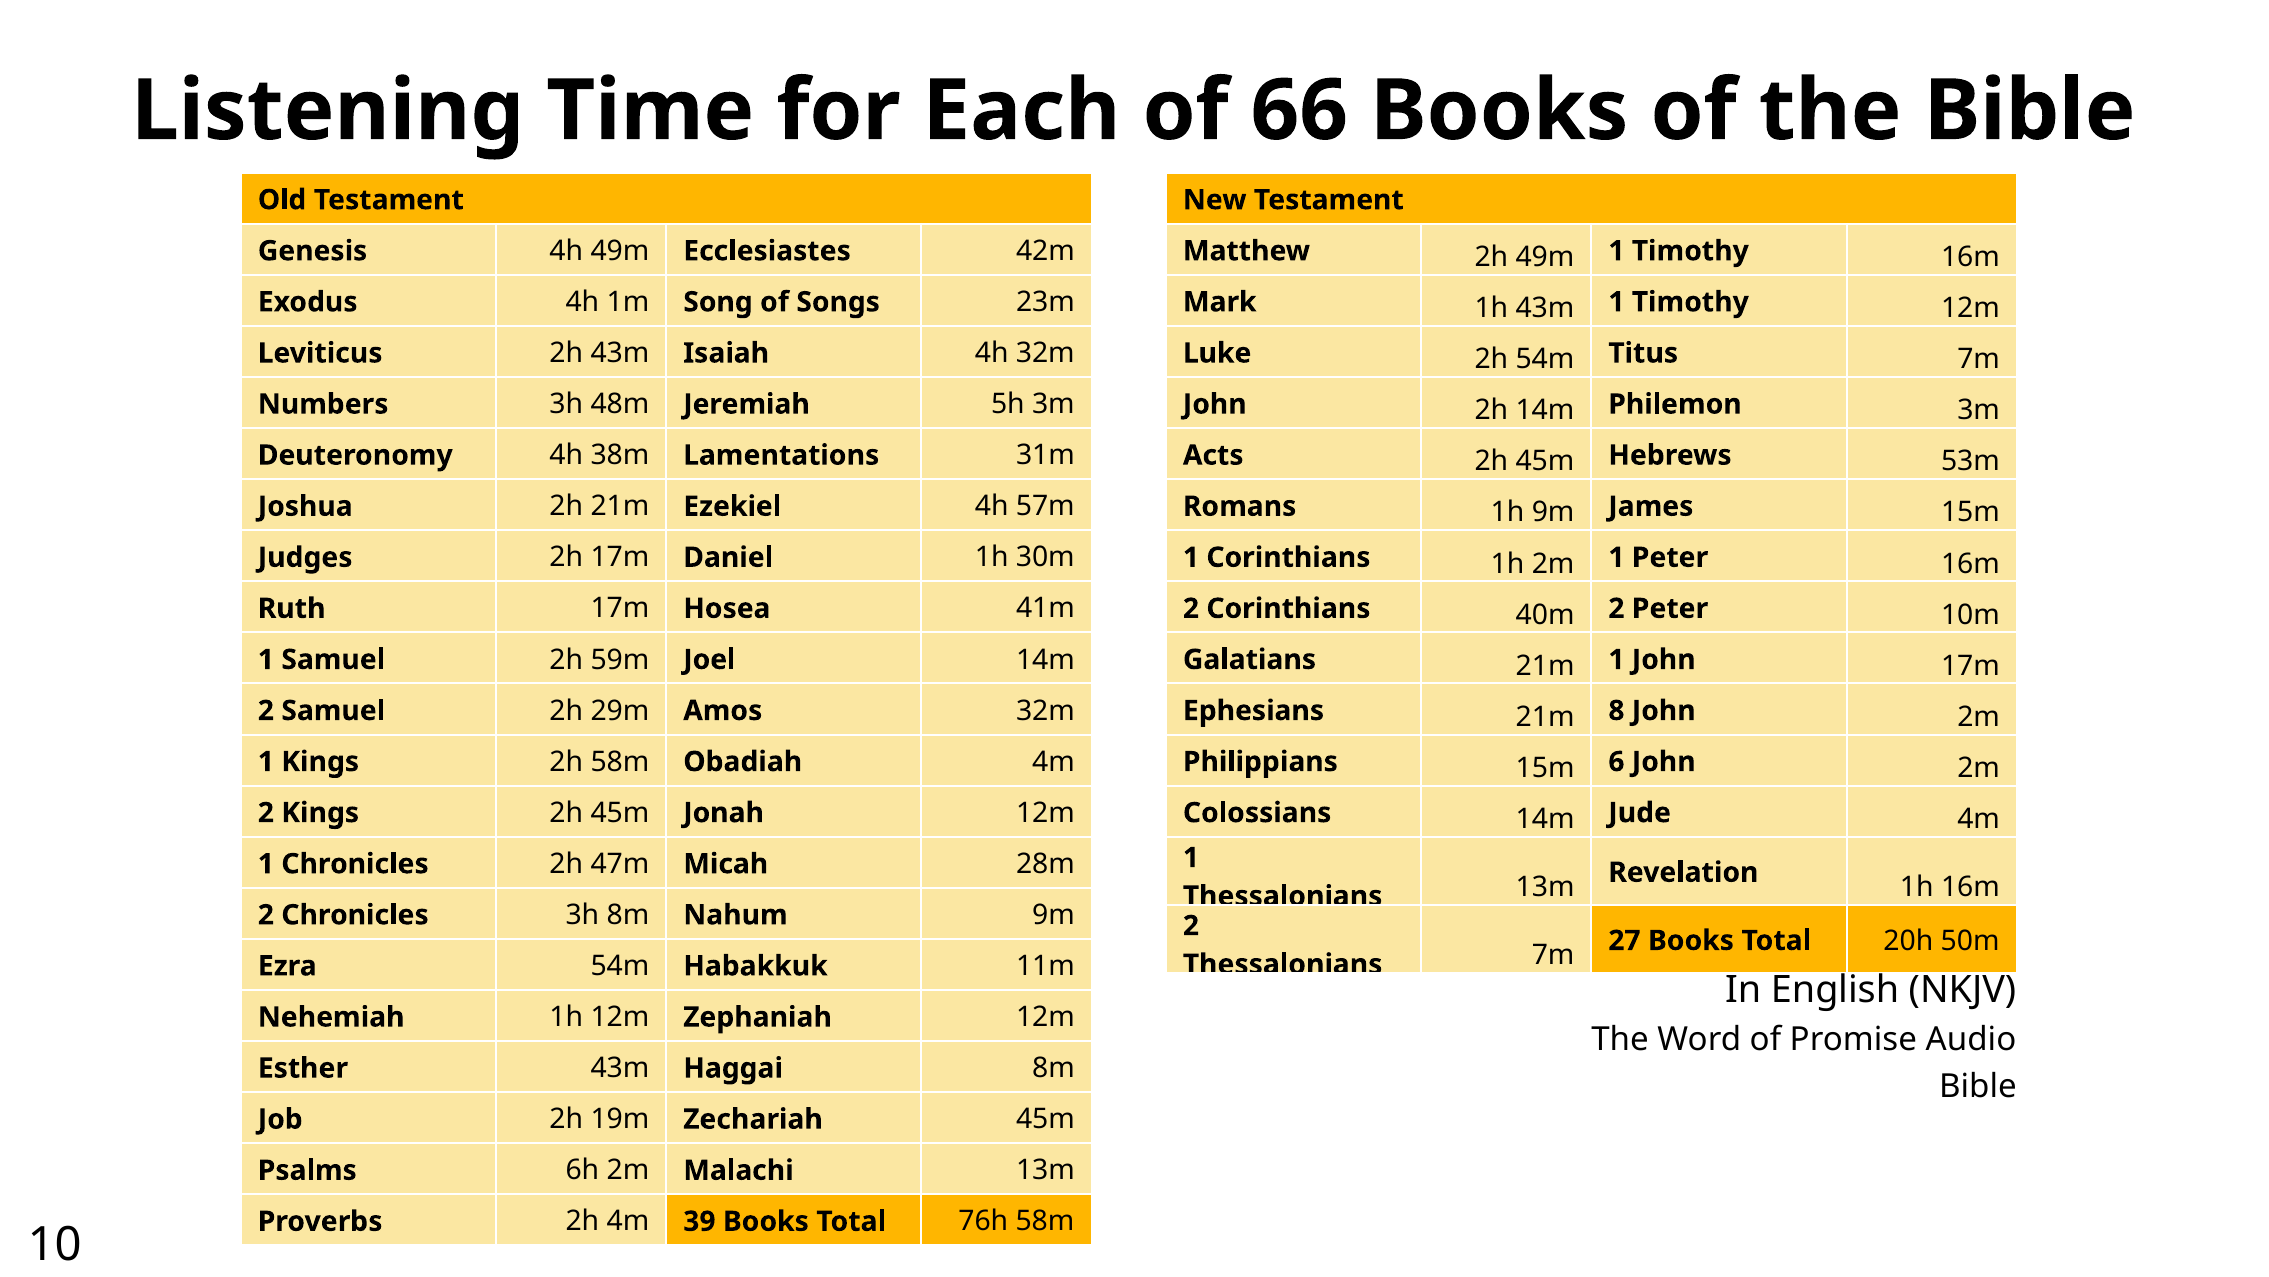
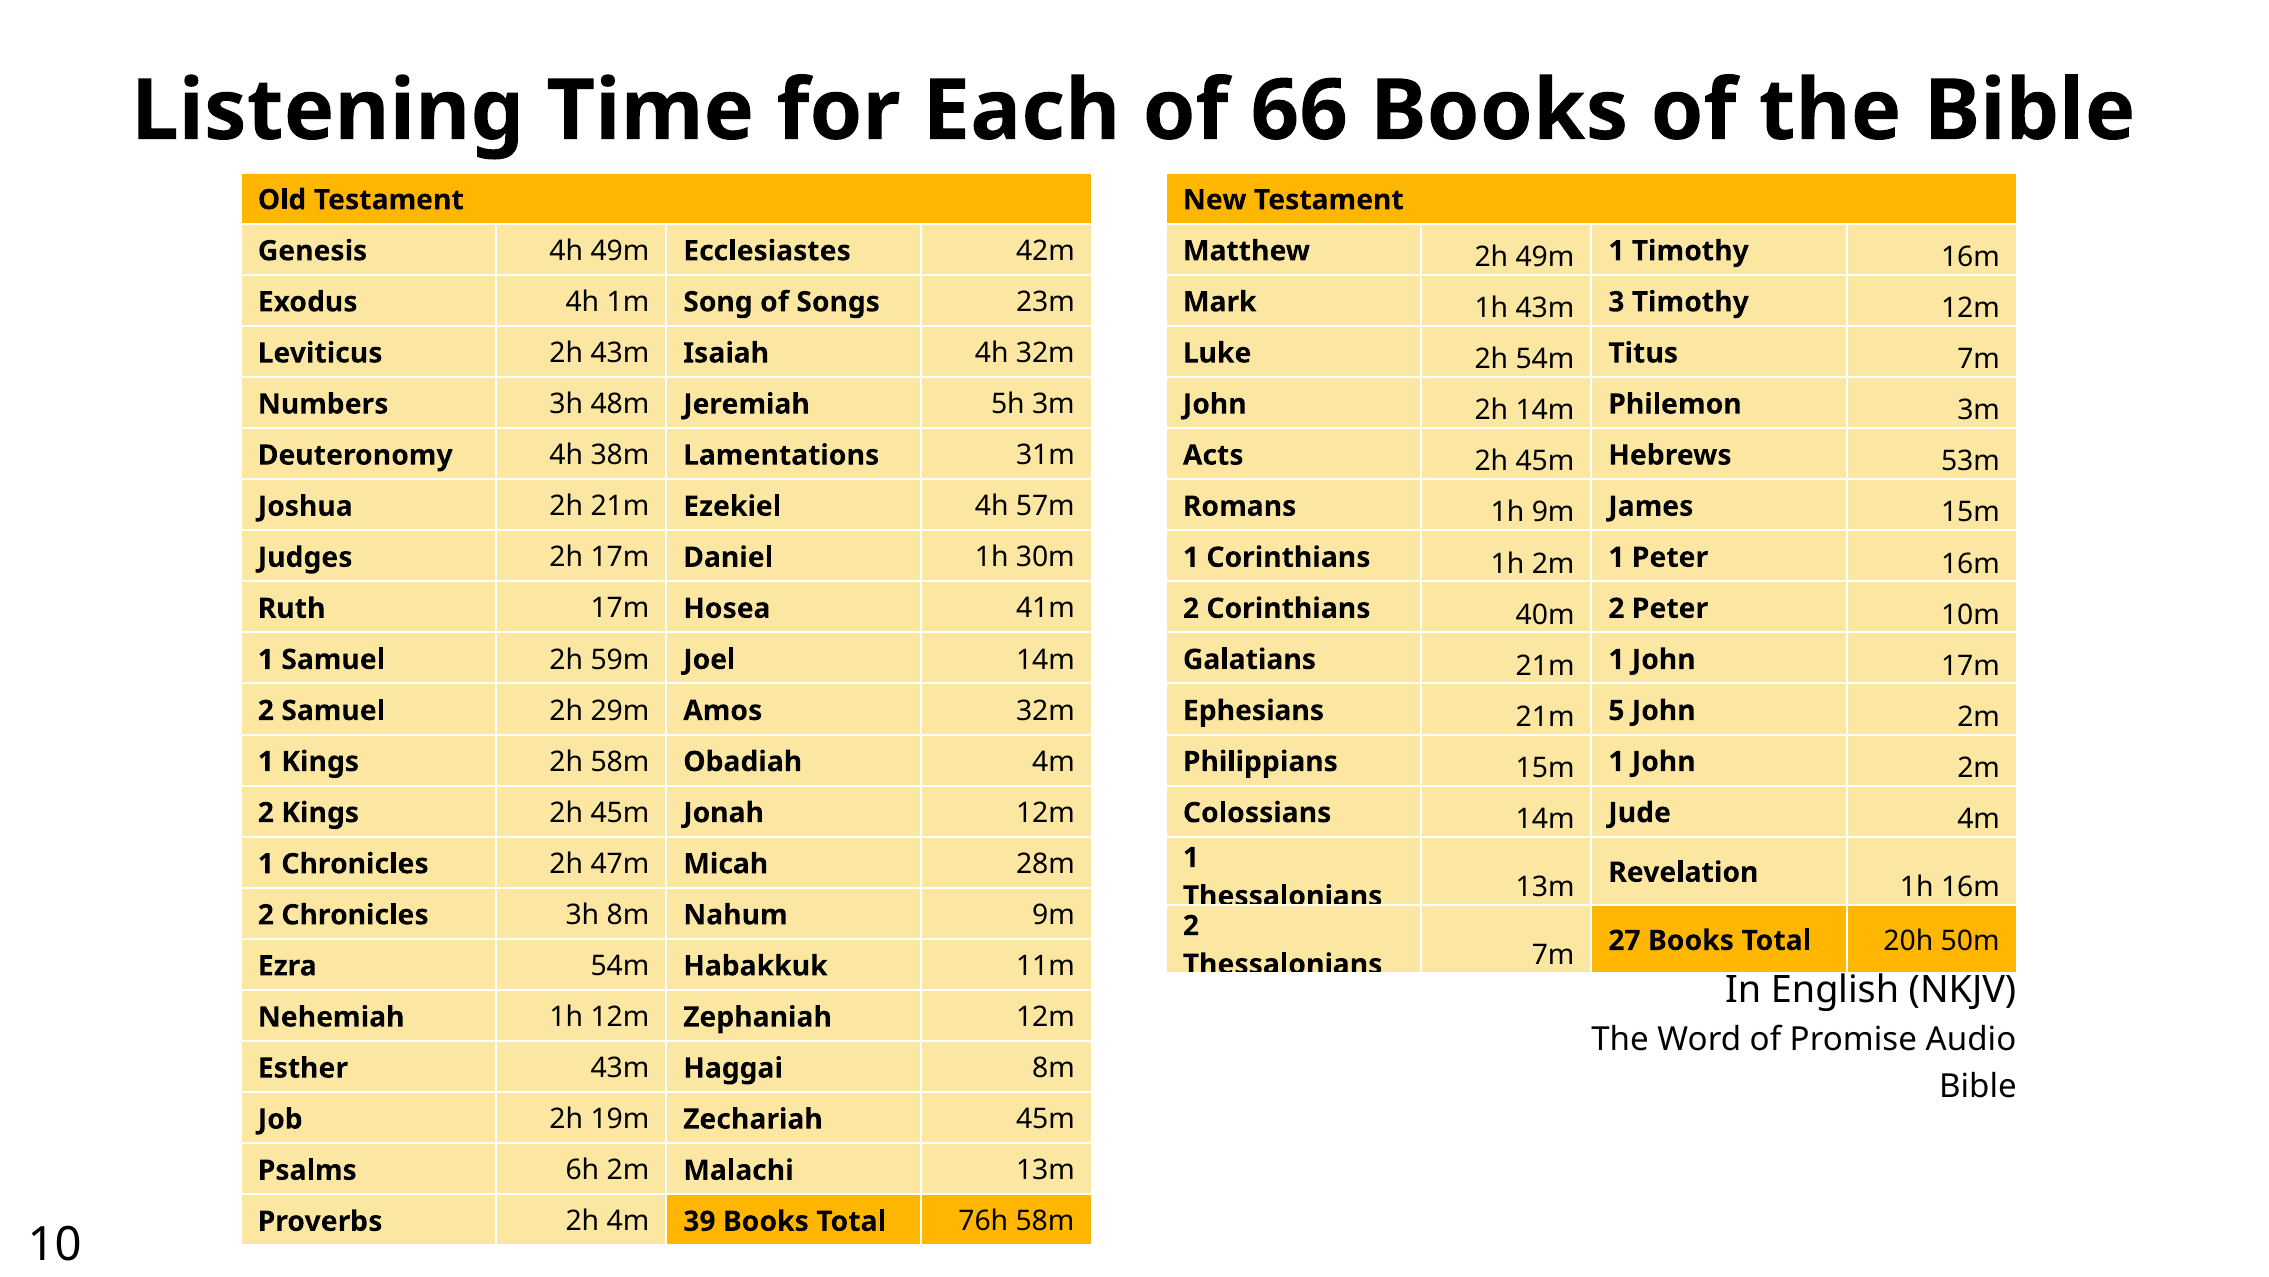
1: 1 -> 3 (1616, 302)
8: 8 -> 5 (1616, 710)
6: 6 -> 1 (1616, 761)
